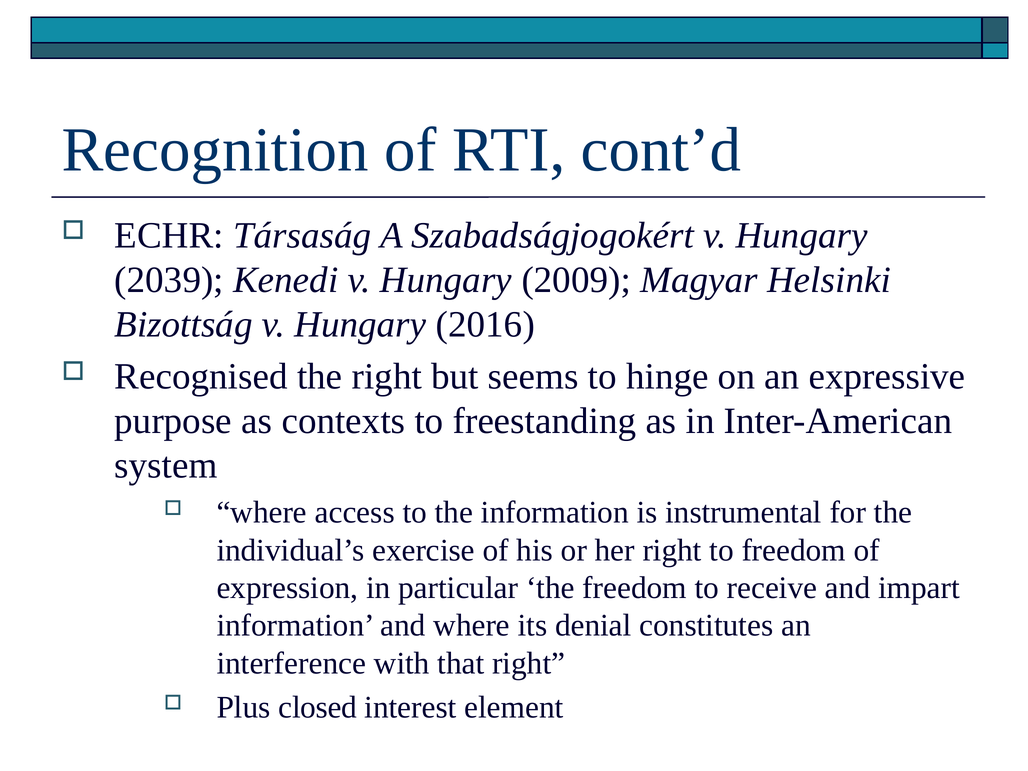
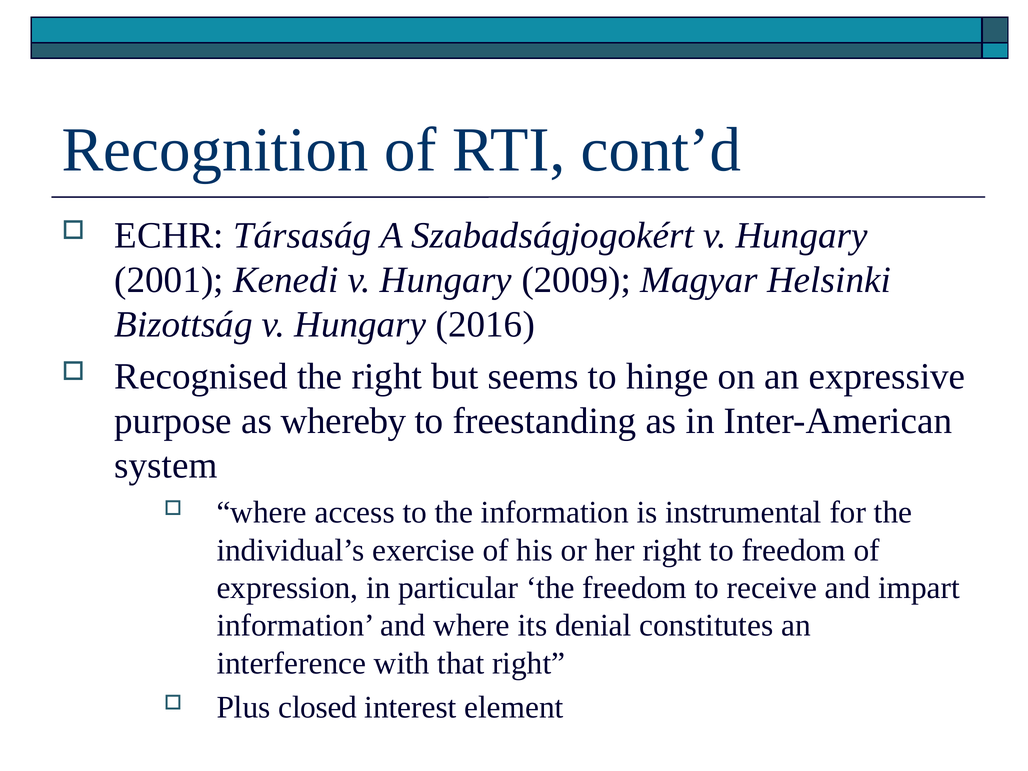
2039: 2039 -> 2001 (169, 280)
contexts: contexts -> whereby (344, 421)
